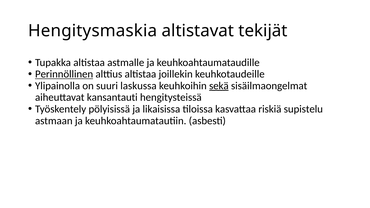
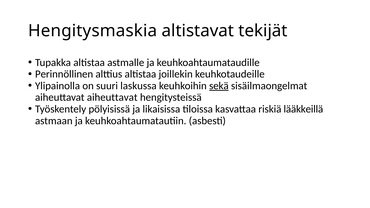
Perinnöllinen underline: present -> none (64, 74)
aiheuttavat kansantauti: kansantauti -> aiheuttavat (112, 97)
supistelu: supistelu -> lääkkeillä (303, 109)
